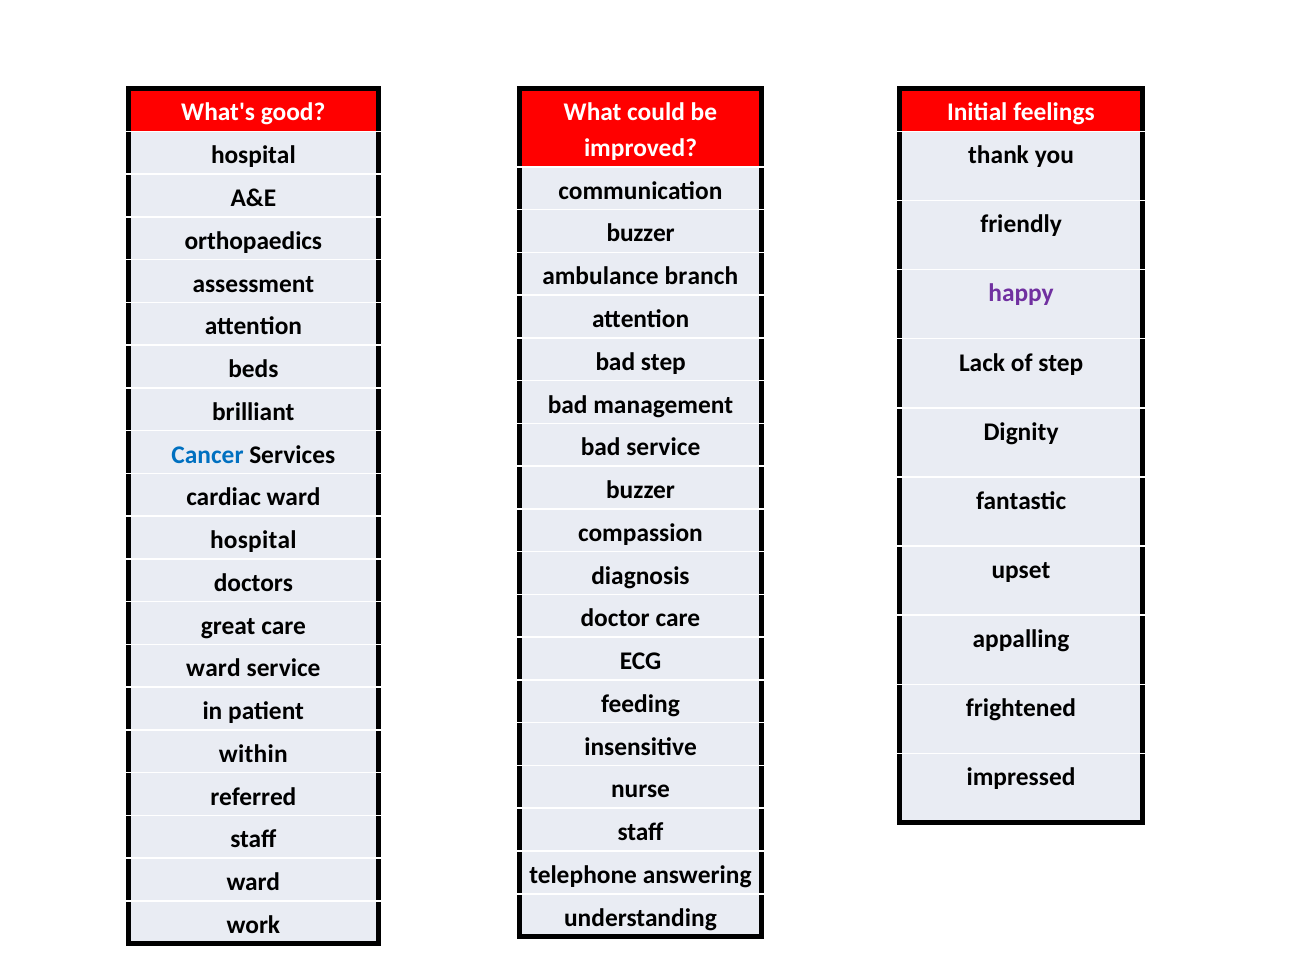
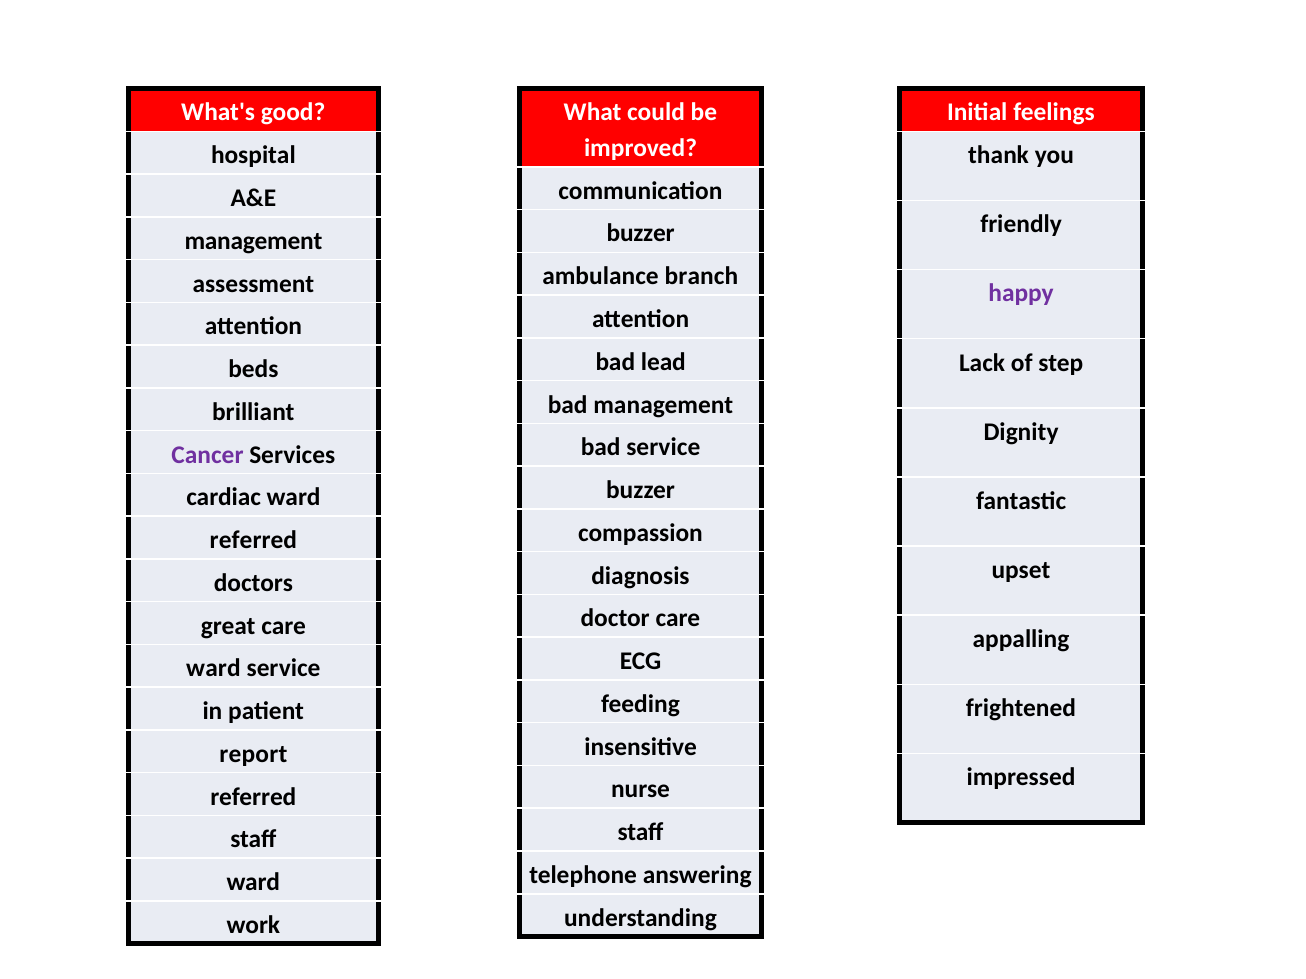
orthopaedics: orthopaedics -> management (253, 241)
bad step: step -> lead (663, 362)
Cancer colour: blue -> purple (207, 455)
hospital: hospital -> referred (253, 540)
within: within -> report (253, 754)
